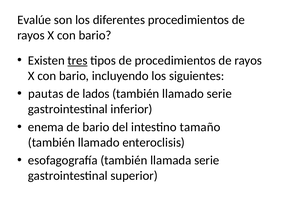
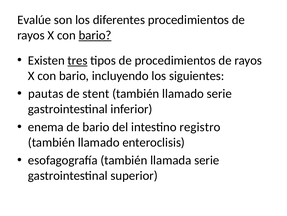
bario underline: none -> present (95, 35)
lados: lados -> stent (96, 93)
tamaño: tamaño -> registro (200, 127)
